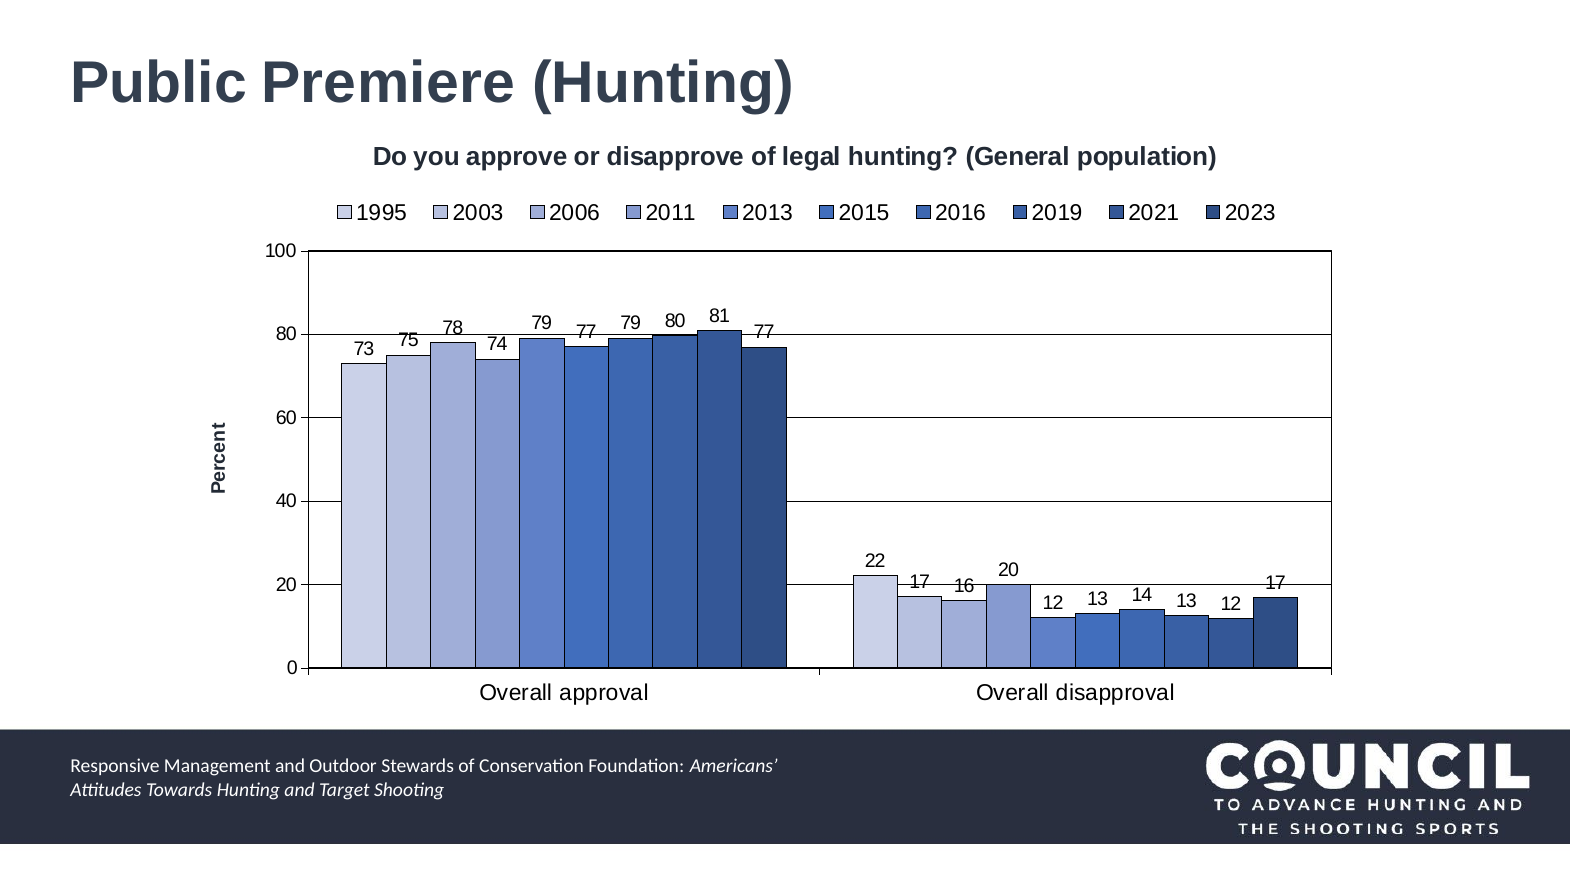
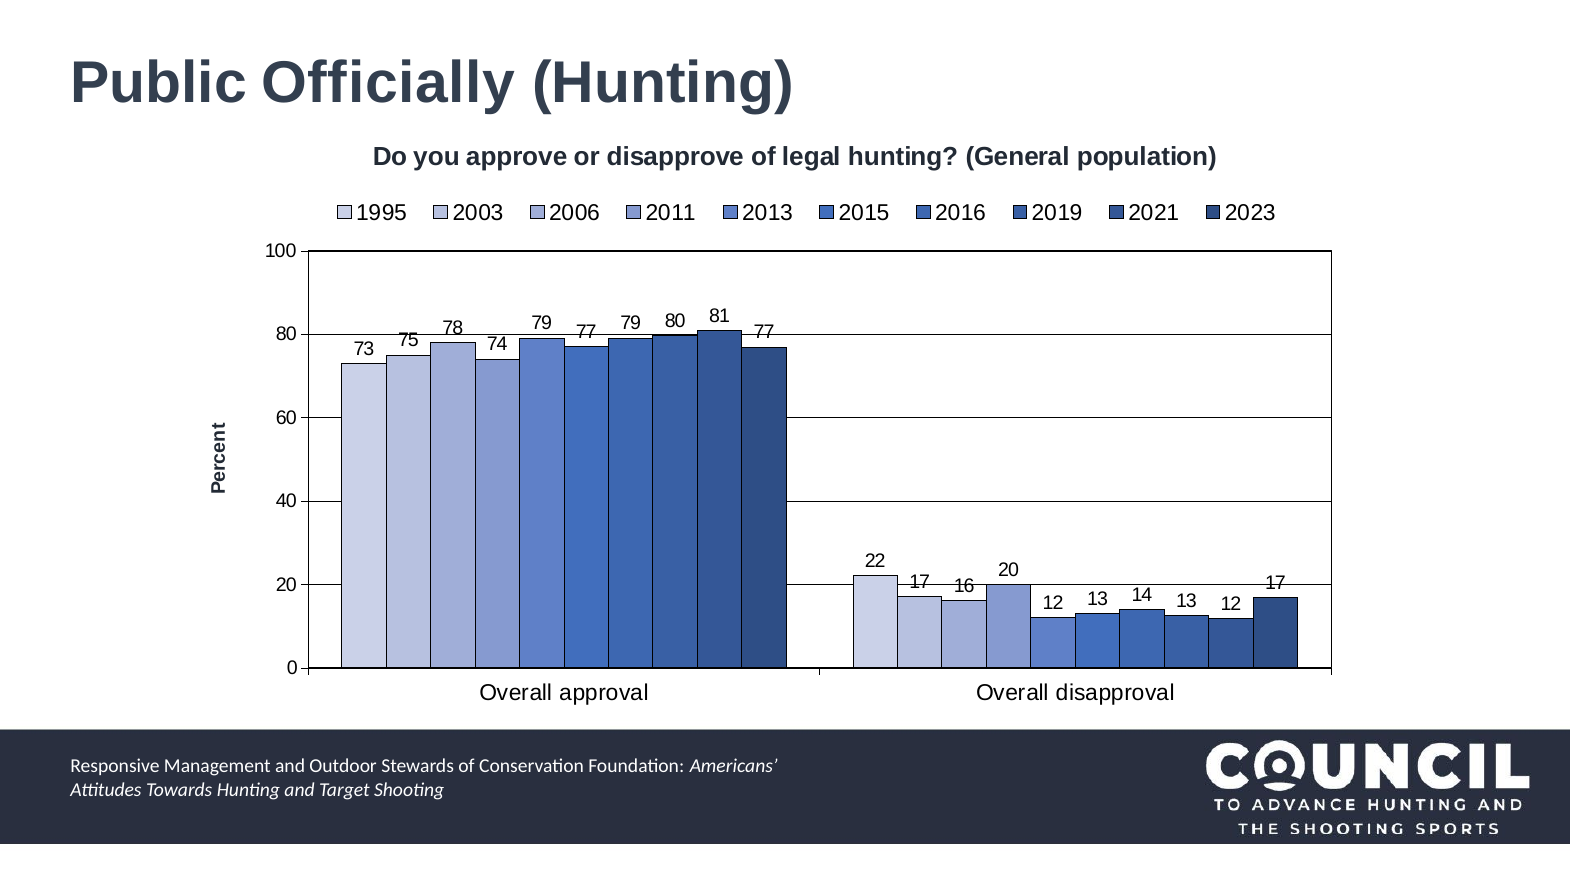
Premiere: Premiere -> Officially (388, 83)
